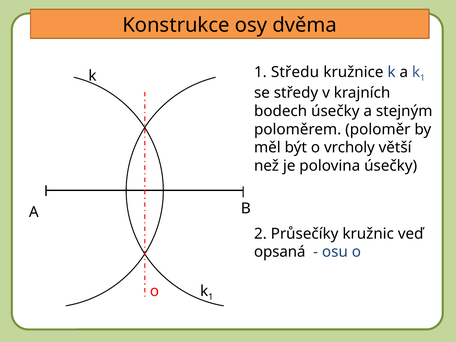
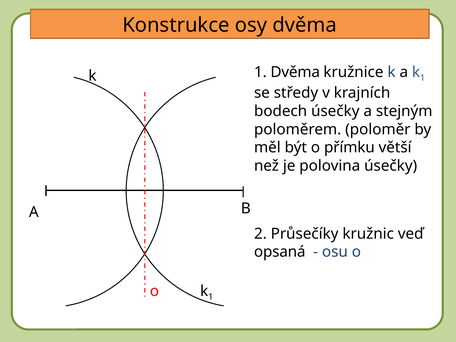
1 Středu: Středu -> Dvěma (295, 72)
vrcholy: vrcholy -> přímku (349, 148)
